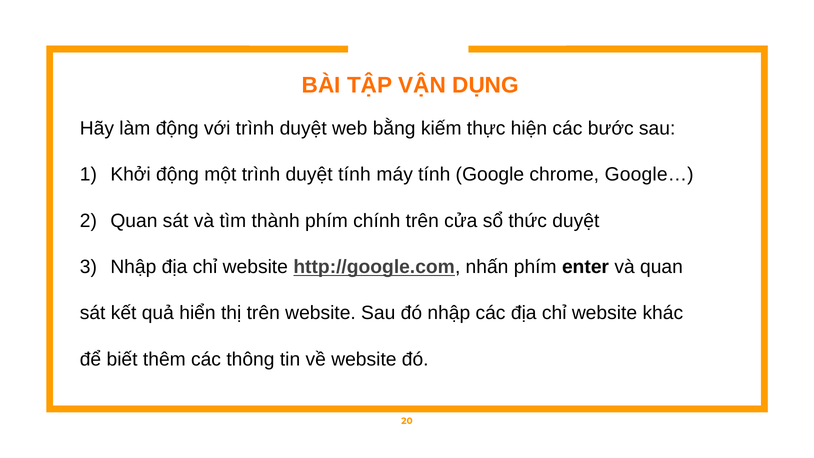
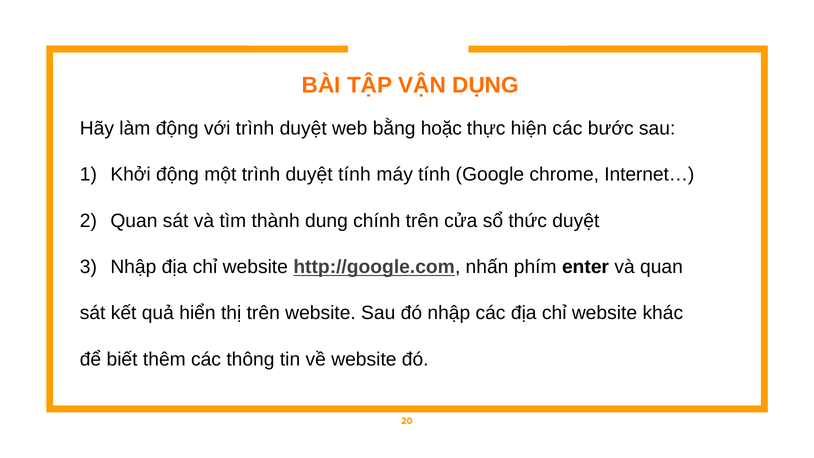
kiếm: kiếm -> hoặc (441, 128)
Google…: Google… -> Internet… (649, 175)
thành phím: phím -> dung (326, 221)
